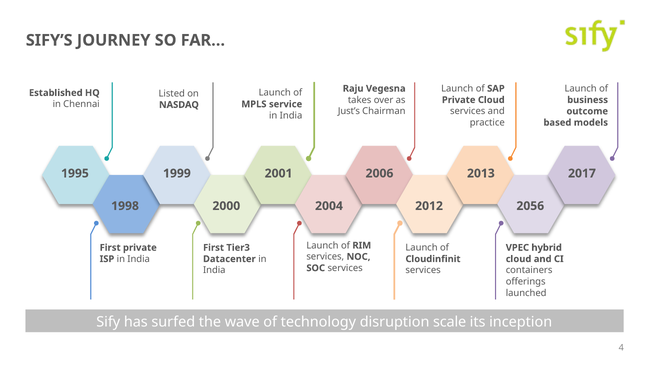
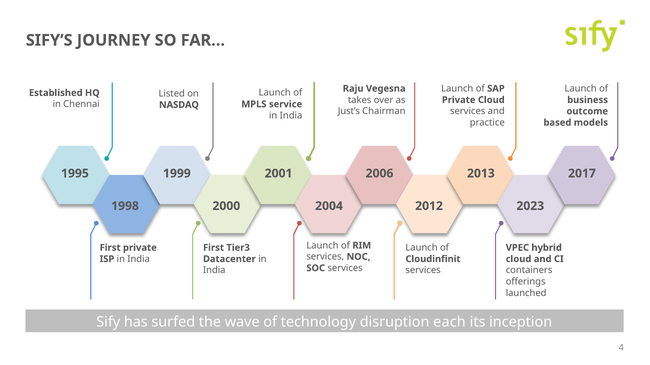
2056: 2056 -> 2023 (530, 206)
scale: scale -> each (449, 322)
